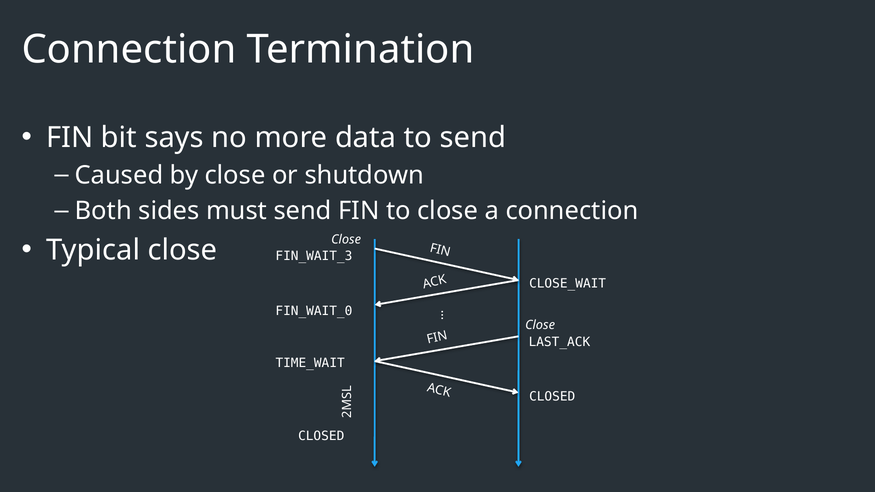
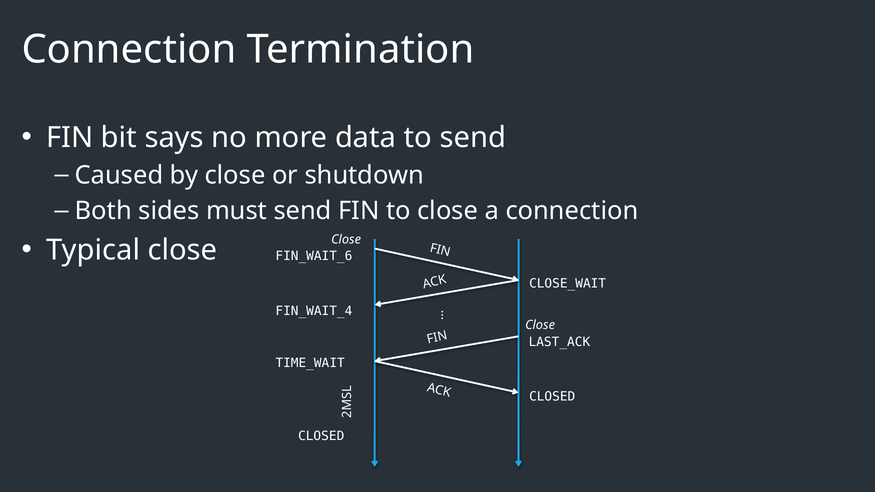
FIN_WAIT_3: FIN_WAIT_3 -> FIN_WAIT_6 (314, 256)
FIN_WAIT_0: FIN_WAIT_0 -> FIN_WAIT_4 (314, 311)
